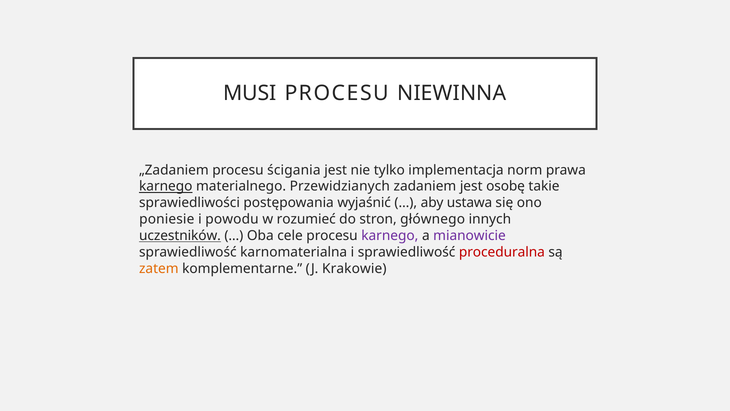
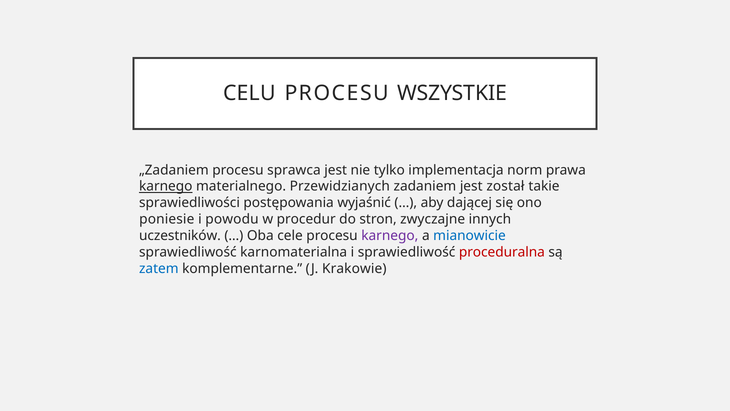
MUSI: MUSI -> CELU (250, 93)
NIEWINNA: NIEWINNA -> WSZYSTKIE (452, 93)
ścigania: ścigania -> sprawca (294, 170)
osobę: osobę -> został (505, 186)
ustawa: ustawa -> dającej (469, 203)
rozumieć: rozumieć -> procedur (306, 219)
głównego: głównego -> zwyczajne (433, 219)
uczestników underline: present -> none (180, 236)
mianowicie colour: purple -> blue (470, 236)
zatem colour: orange -> blue (159, 268)
